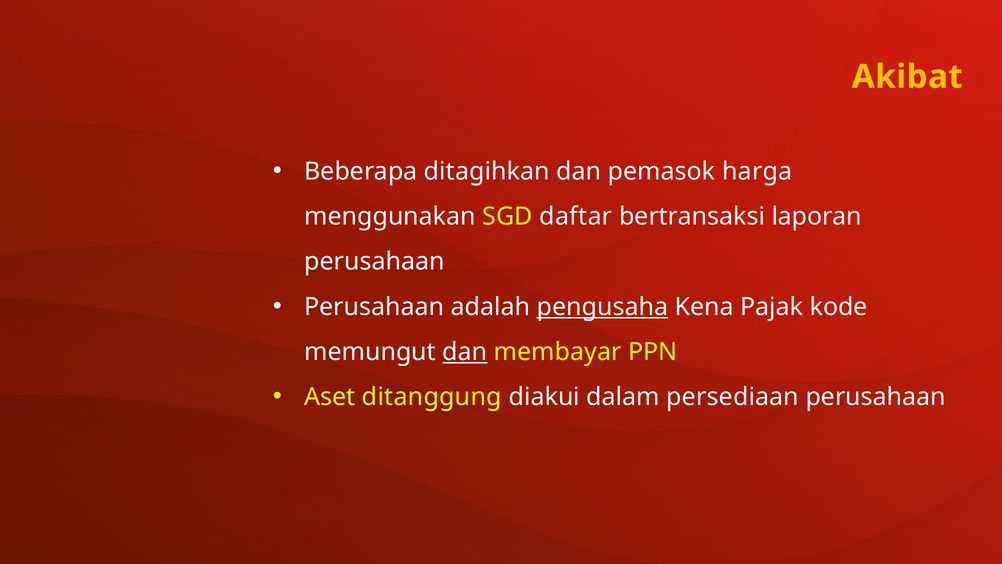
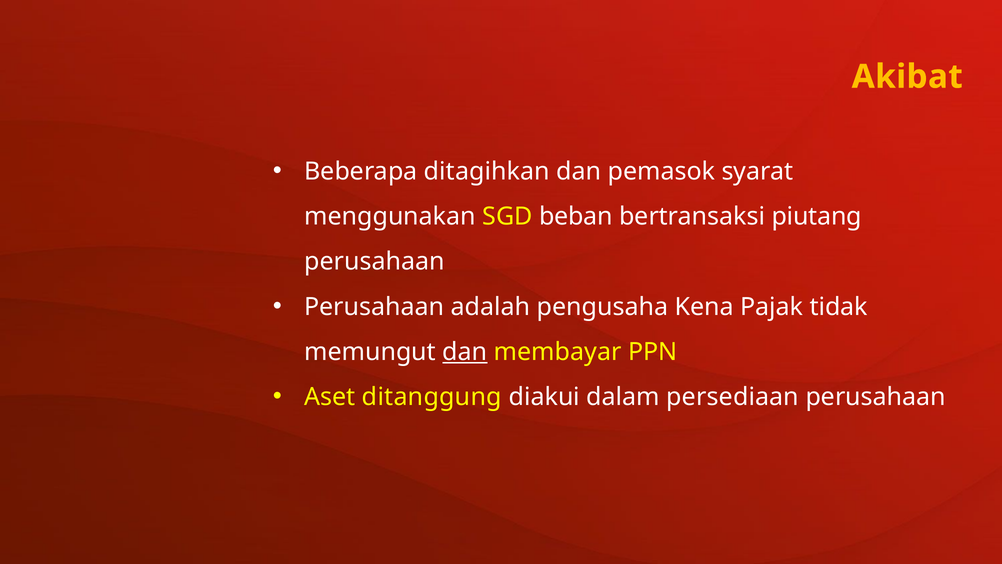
harga: harga -> syarat (757, 171)
daftar: daftar -> beban (576, 216)
laporan: laporan -> piutang (817, 216)
pengusaha underline: present -> none (602, 307)
kode: kode -> tidak (839, 307)
